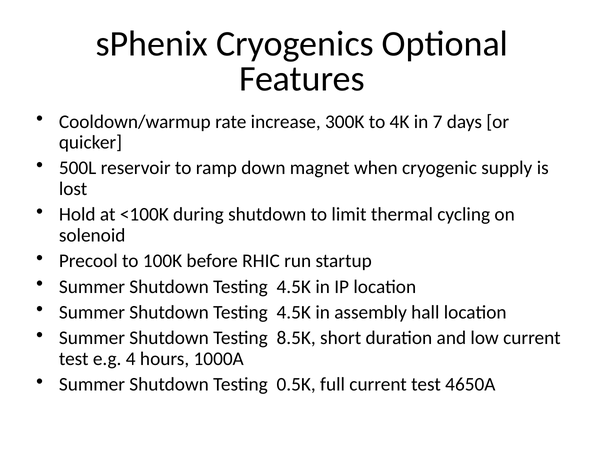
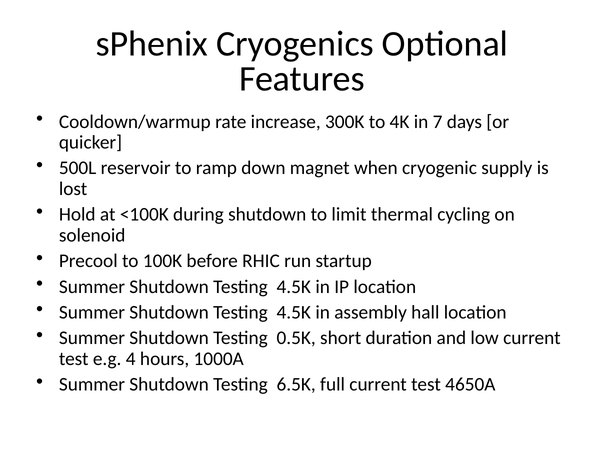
8.5K: 8.5K -> 0.5K (296, 338)
0.5K: 0.5K -> 6.5K (296, 385)
